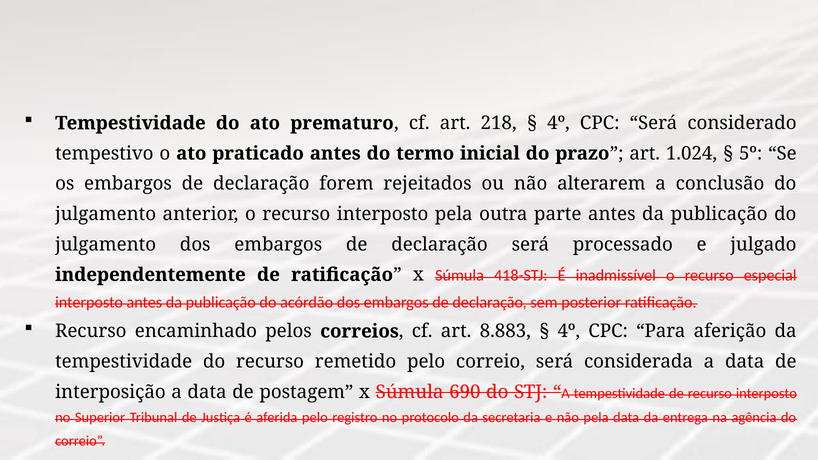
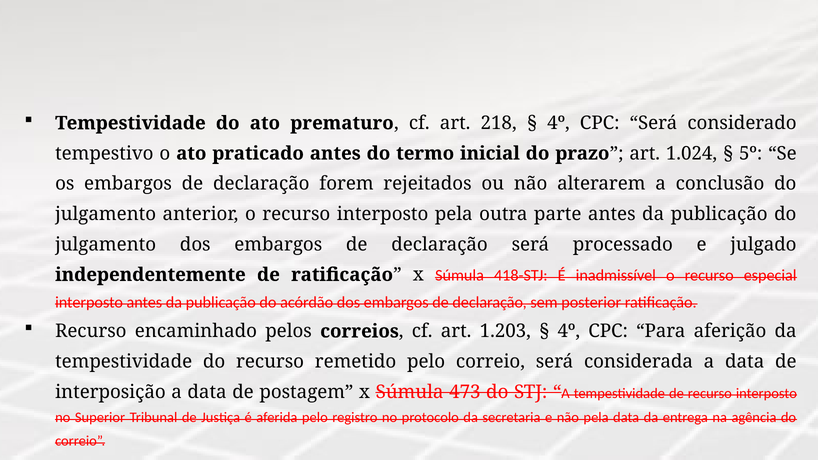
8.883: 8.883 -> 1.203 (505, 331)
690: 690 -> 473 (465, 392)
